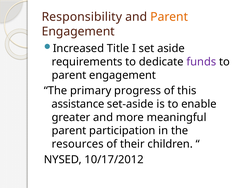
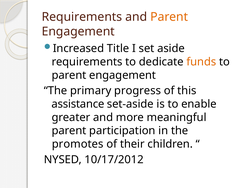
Responsibility: Responsibility -> Requirements (82, 17)
funds colour: purple -> orange (201, 62)
resources: resources -> promotes (78, 144)
